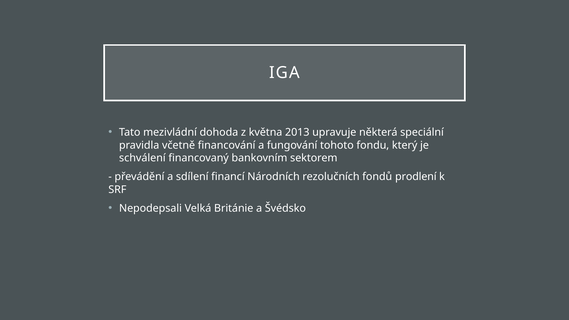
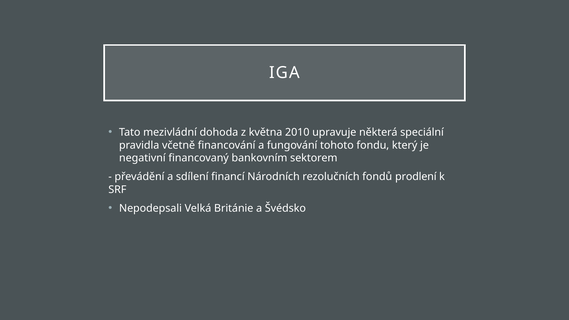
2013: 2013 -> 2010 (297, 132)
schválení: schválení -> negativní (142, 158)
